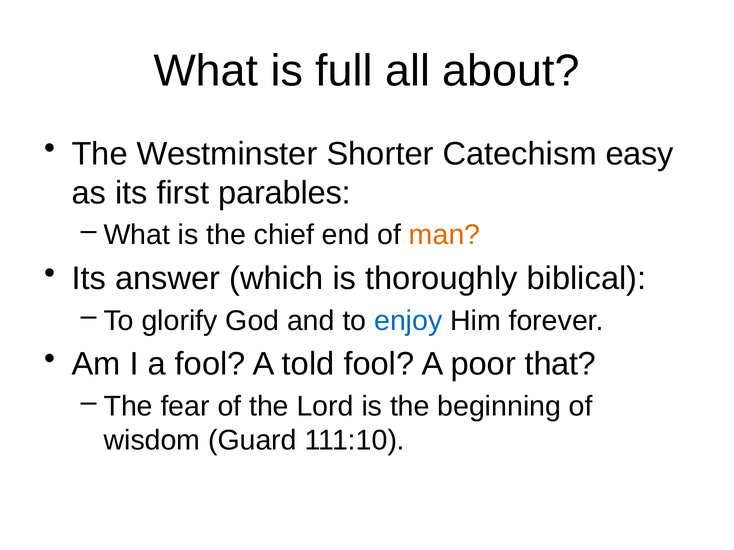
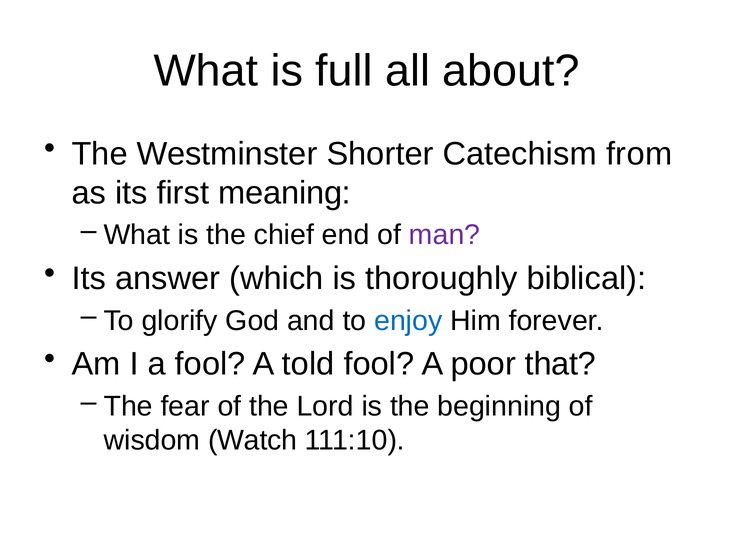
easy: easy -> from (639, 154)
parables: parables -> meaning (285, 193)
man colour: orange -> purple (445, 235)
Guard: Guard -> Watch (253, 441)
